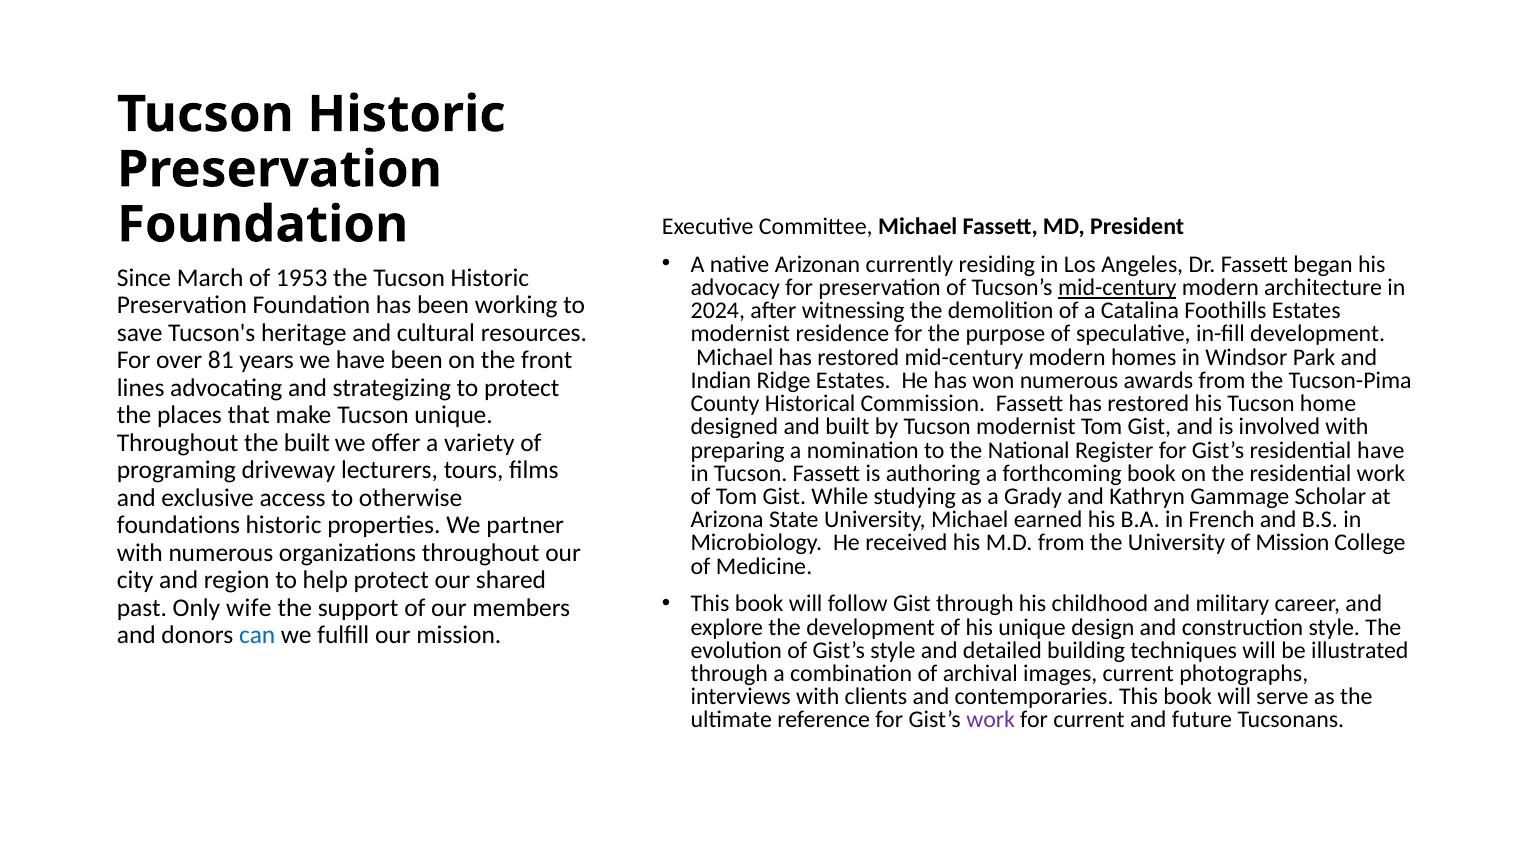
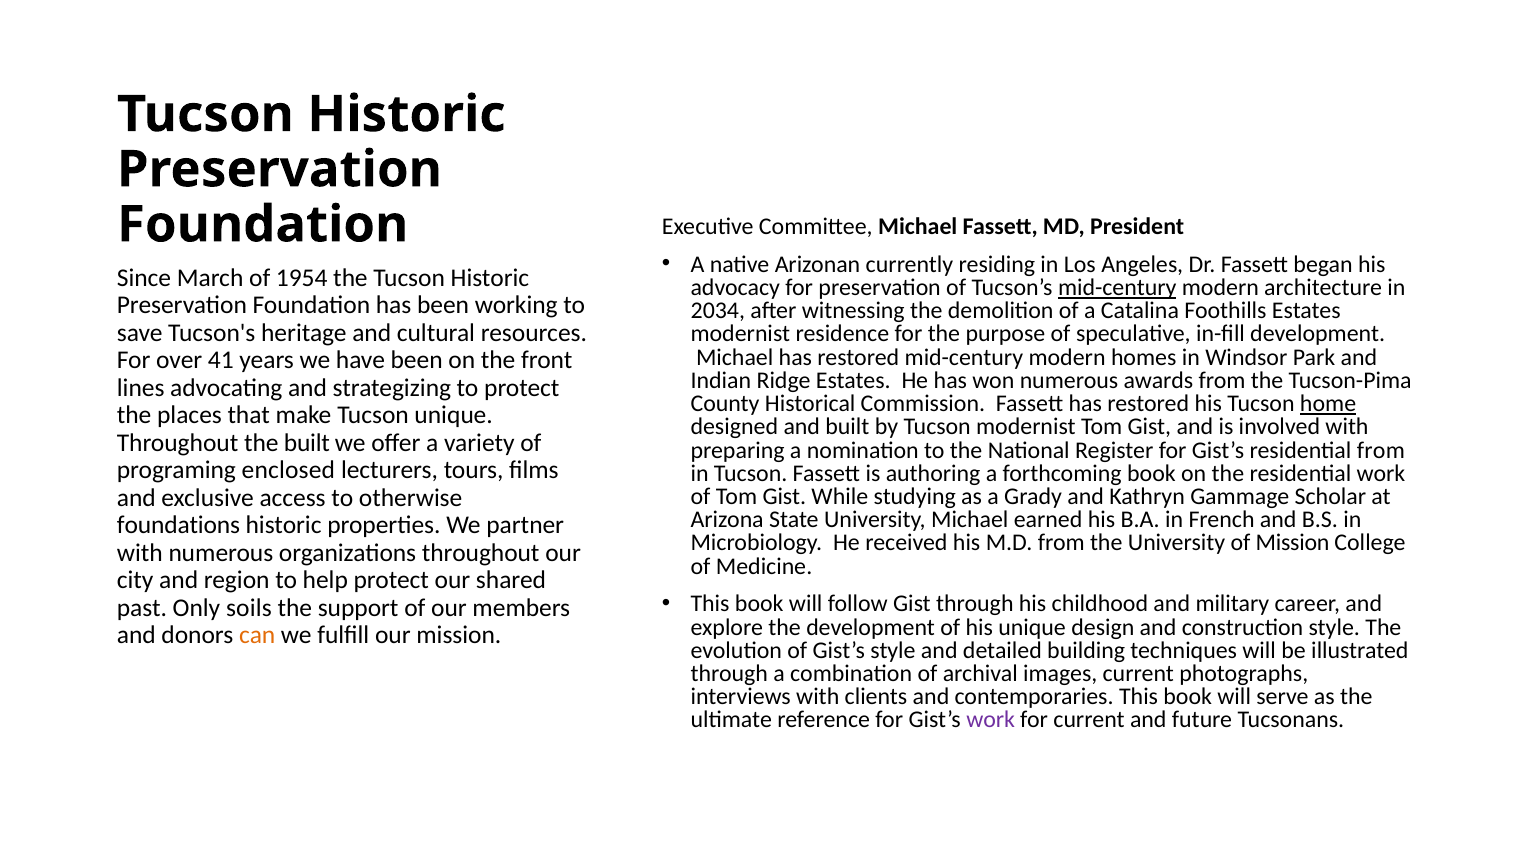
1953: 1953 -> 1954 (302, 278)
2024: 2024 -> 2034 (718, 311)
81: 81 -> 41 (221, 360)
home underline: none -> present (1328, 404)
residential have: have -> from (1381, 450)
driveway: driveway -> enclosed (288, 470)
wife: wife -> soils (249, 608)
can colour: blue -> orange (257, 636)
